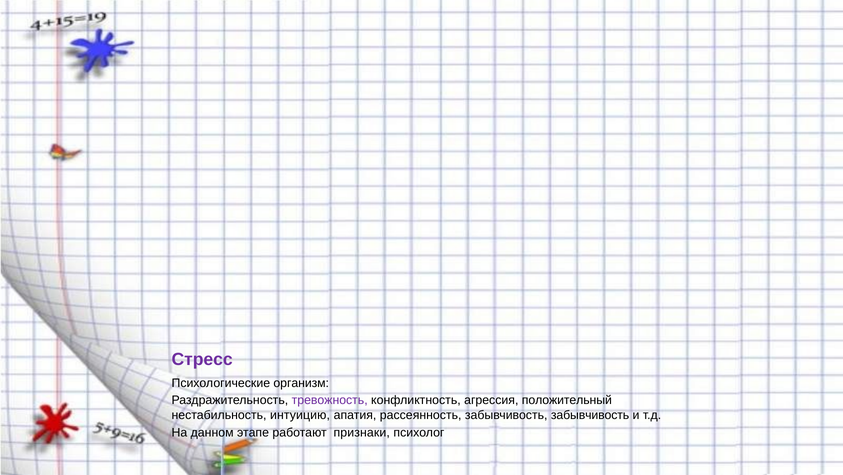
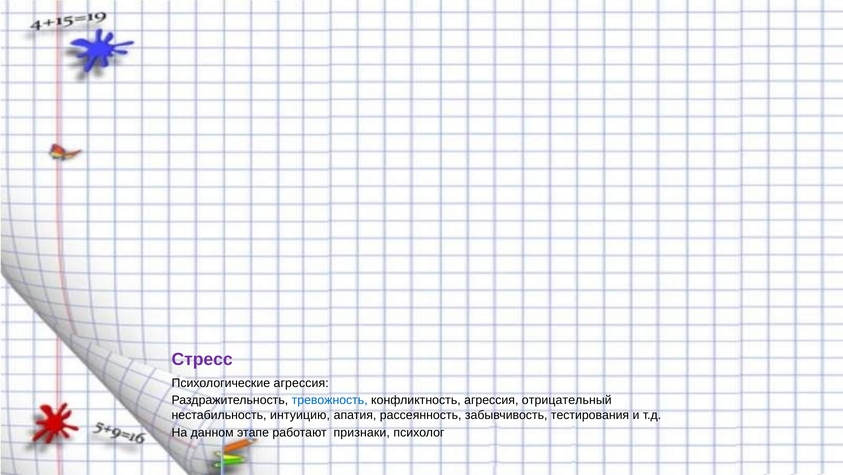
Психологические организм: организм -> агрессия (301, 383)
тревожность colour: purple -> blue (330, 400)
положительный: положительный -> отрицательный (567, 400)
забывчивость забывчивость: забывчивость -> тестирования (590, 415)
